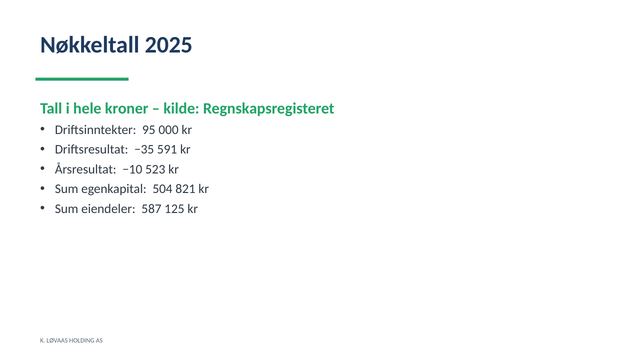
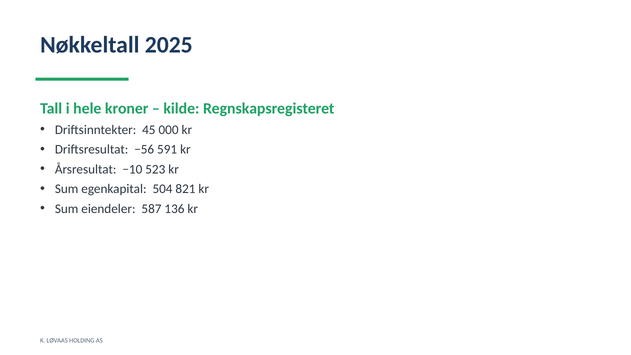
95: 95 -> 45 (149, 130)
−35: −35 -> −56 (144, 149)
125: 125 -> 136 (174, 209)
